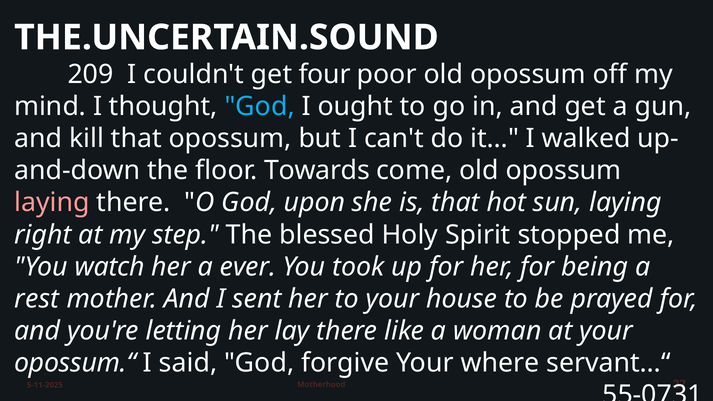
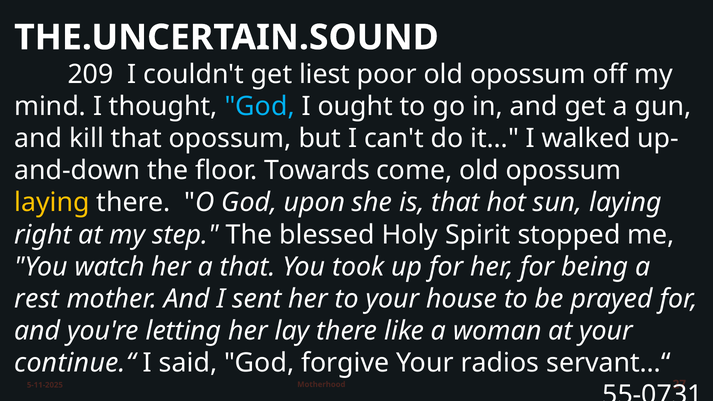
four: four -> liest (325, 74)
laying colour: pink -> yellow (52, 203)
a ever: ever -> that (248, 267)
opossum.“: opossum.“ -> continue.“ (75, 363)
where: where -> radios (500, 363)
